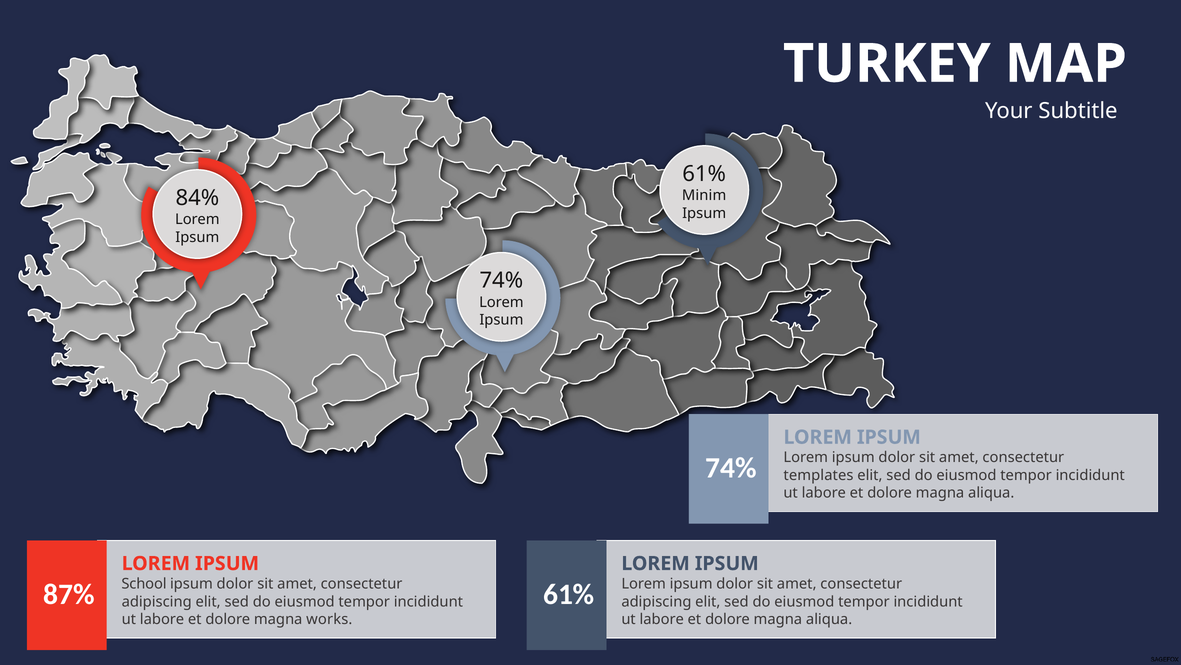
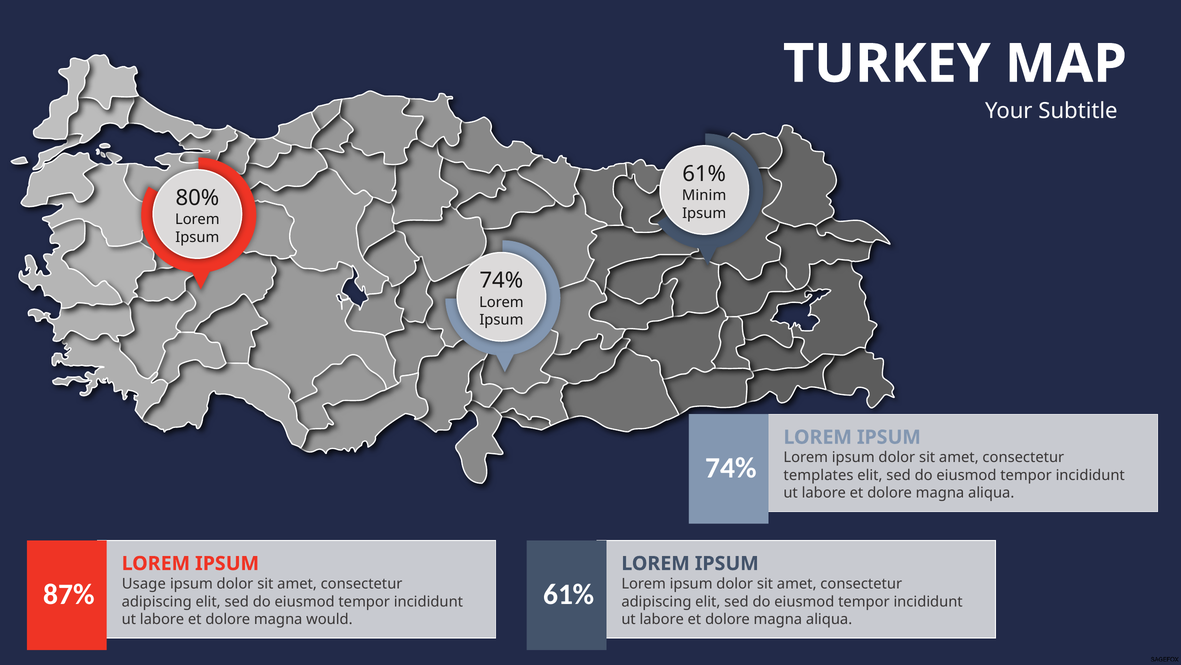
84%: 84% -> 80% (197, 198)
School: School -> Usage (144, 583)
works: works -> would (329, 619)
